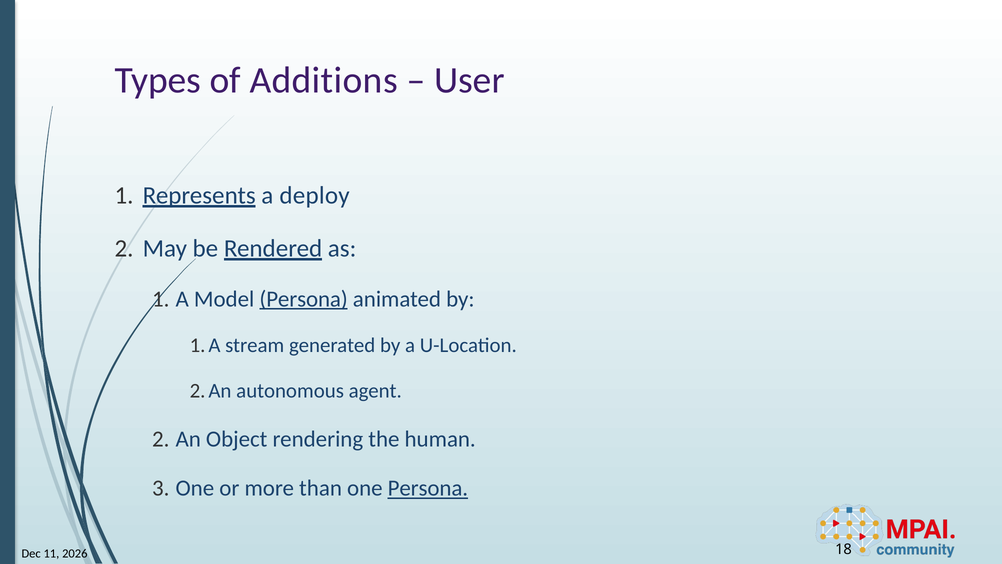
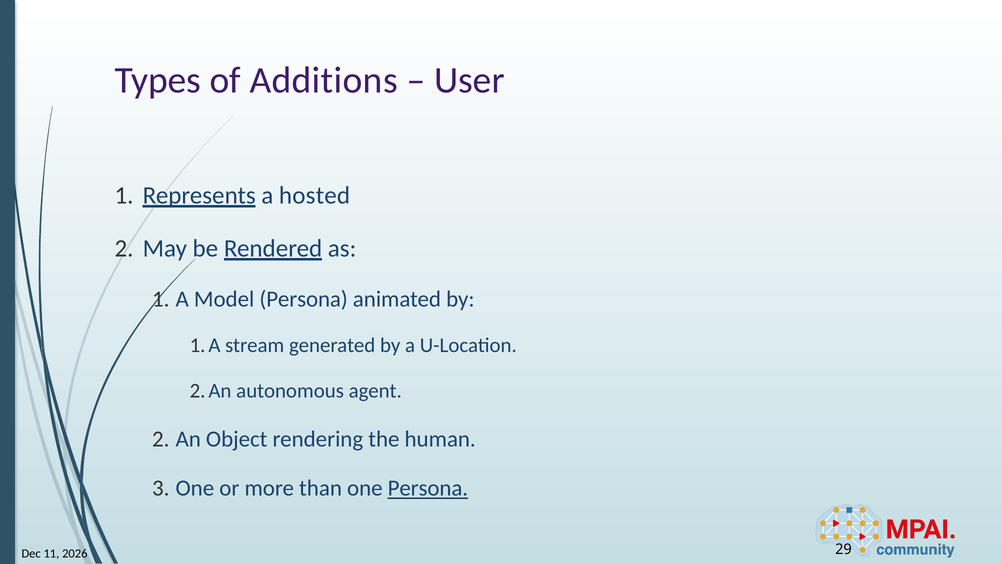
deploy: deploy -> hosted (315, 195)
Persona underline: present -> none (304, 299)
18: 18 -> 29 (843, 549)
